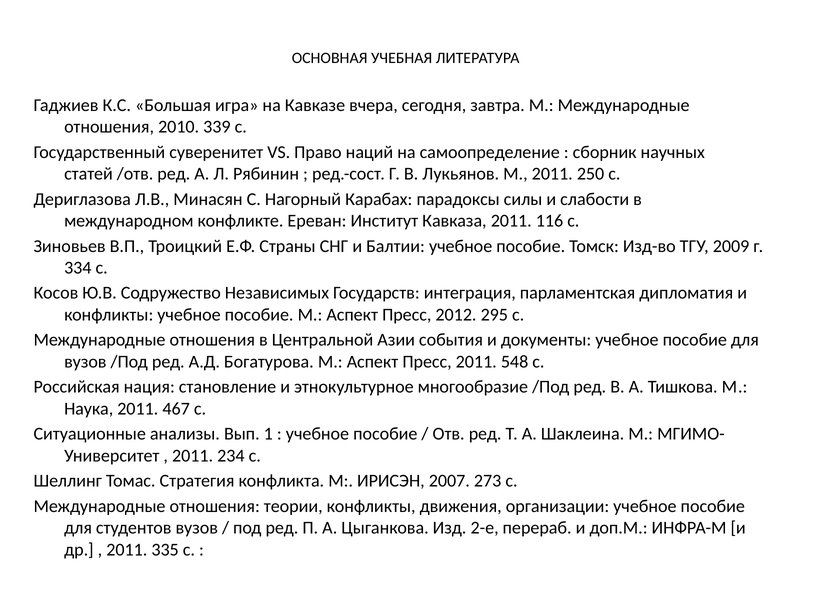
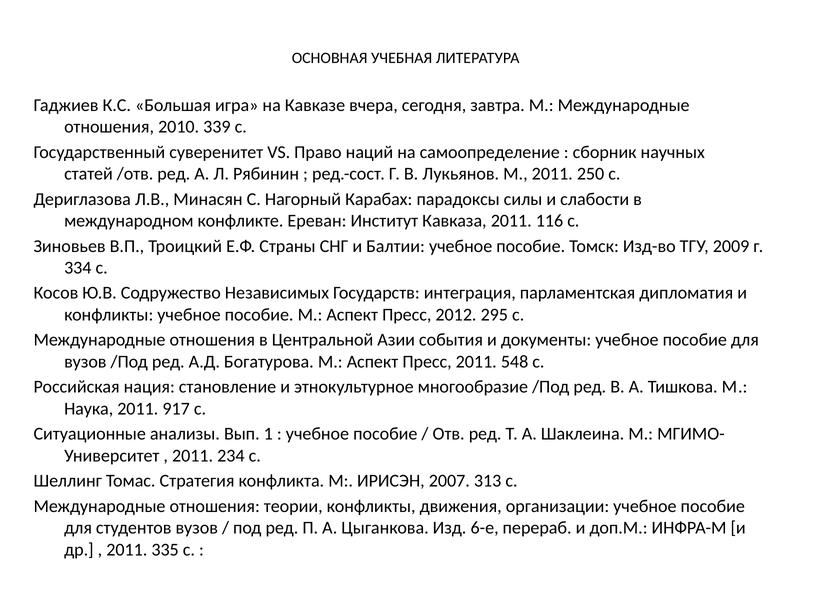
467: 467 -> 917 (176, 409)
273: 273 -> 313 (488, 481)
2-е: 2-е -> 6-е (485, 528)
